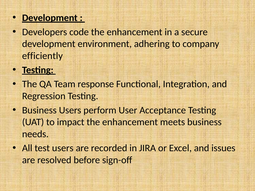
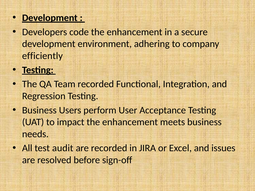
Team response: response -> recorded (96, 84)
test users: users -> audit (63, 148)
